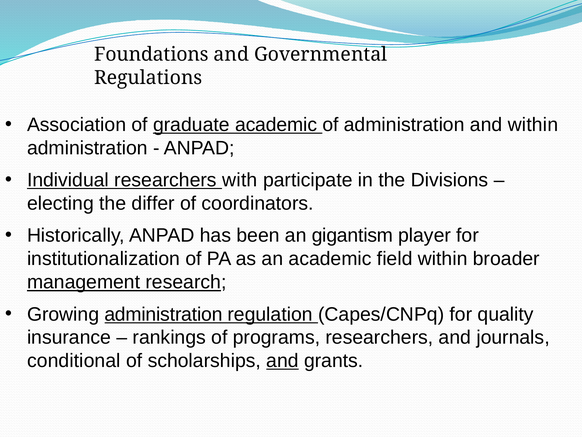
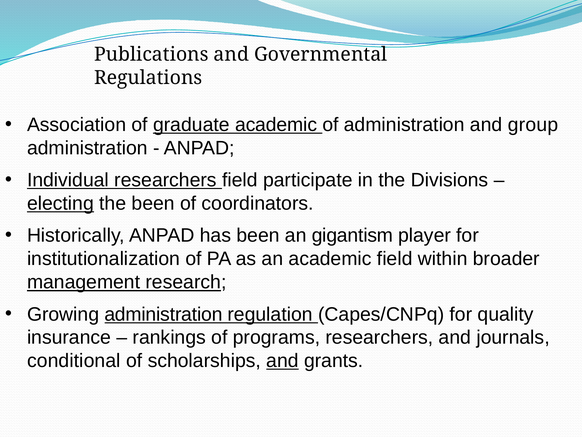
Foundations: Foundations -> Publications (151, 54)
and within: within -> group (533, 125)
researchers with: with -> field (240, 180)
electing underline: none -> present (60, 203)
the differ: differ -> been (153, 203)
